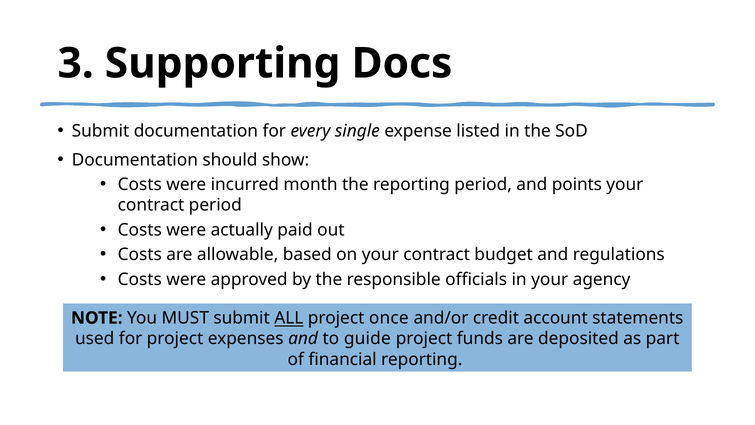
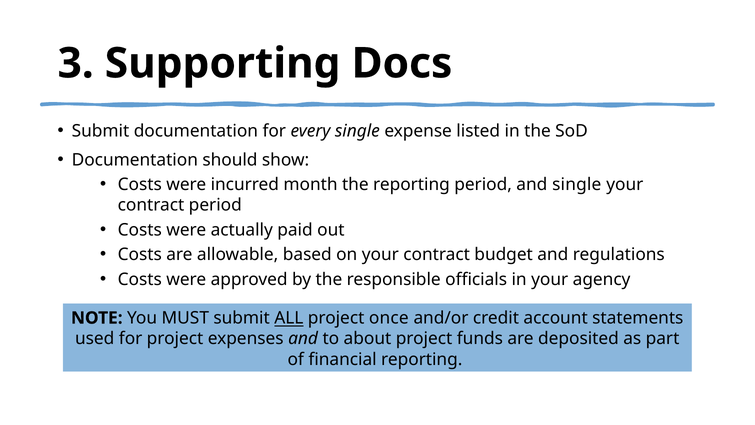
and points: points -> single (577, 184)
guide: guide -> about (367, 339)
